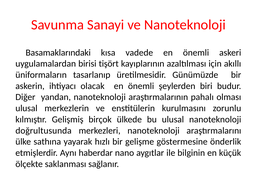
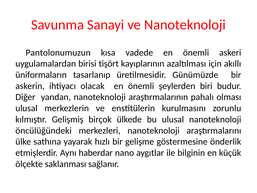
Basamaklarındaki: Basamaklarındaki -> Pantolonumuzun (58, 52)
doğrultusunda: doğrultusunda -> öncülüğündeki (44, 130)
